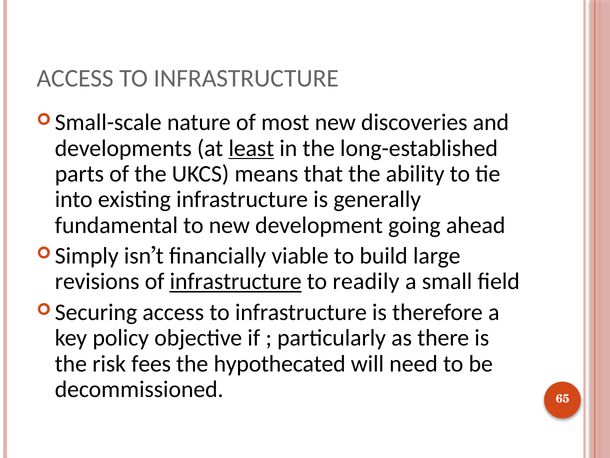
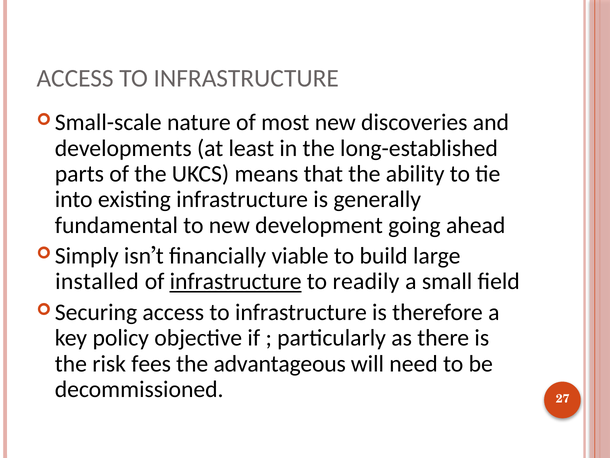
least underline: present -> none (251, 148)
revisions: revisions -> installed (97, 281)
hypothecated: hypothecated -> advantageous (280, 363)
65: 65 -> 27 (563, 399)
